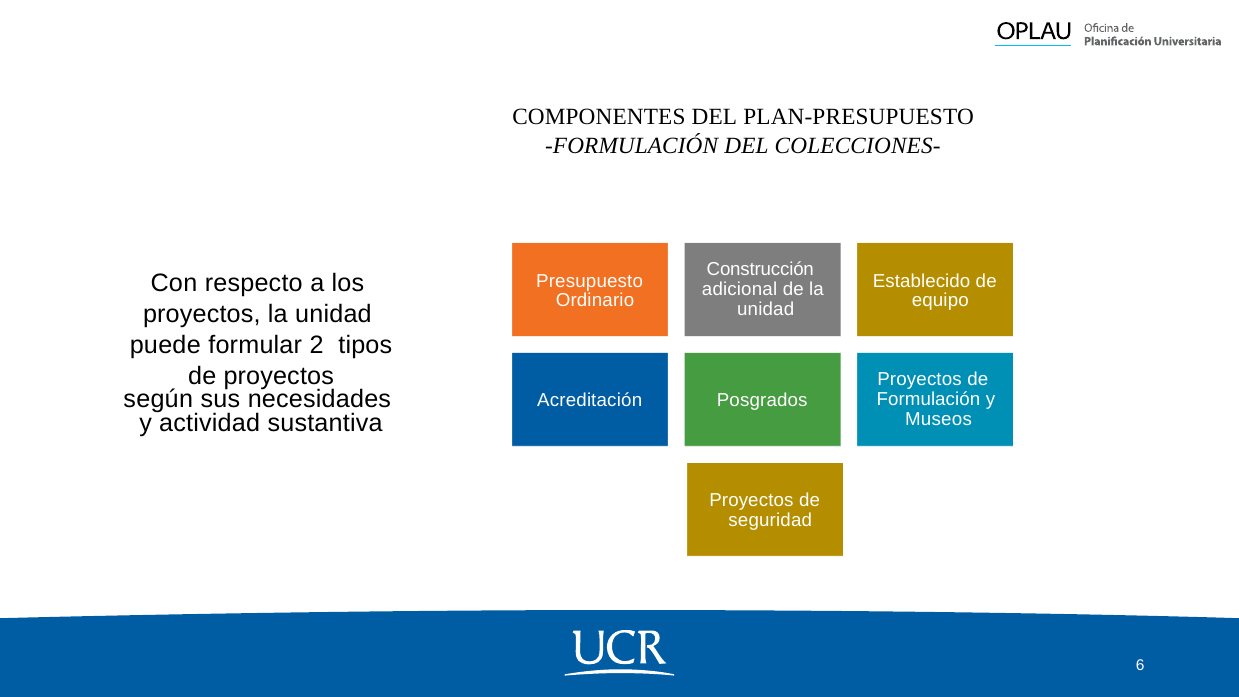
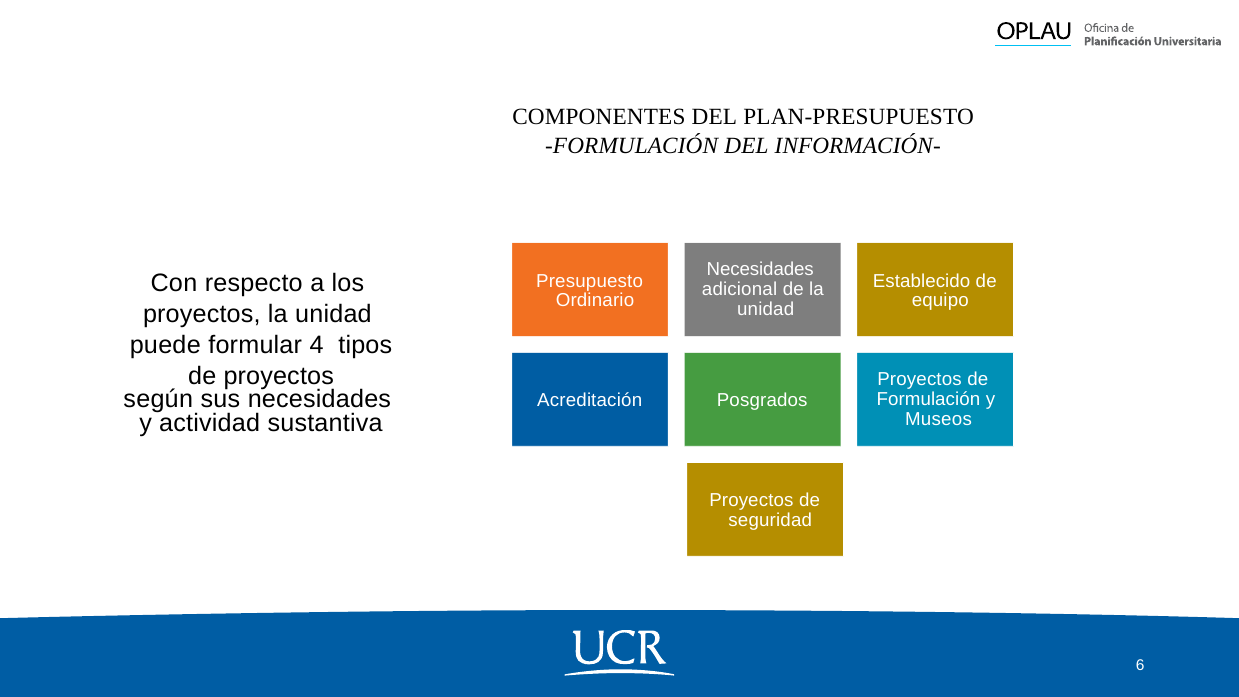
COLECCIONES-: COLECCIONES- -> INFORMACIÓN- (858, 146)
Construcción: Construcción -> Necesidades (760, 270)
2: 2 -> 4 (317, 345)
